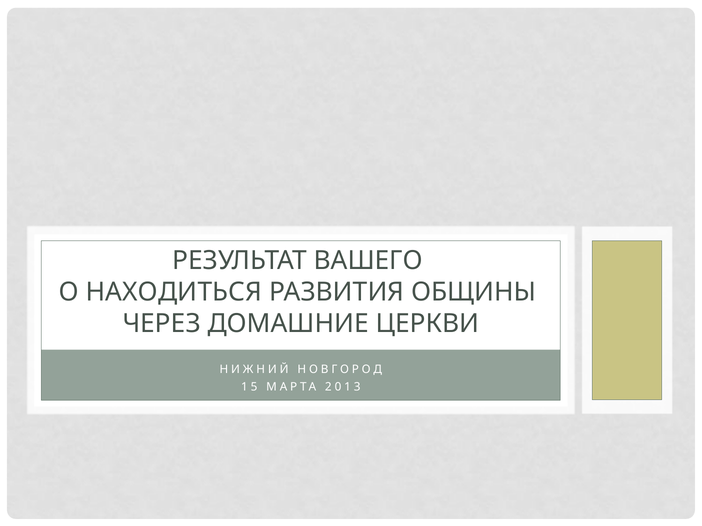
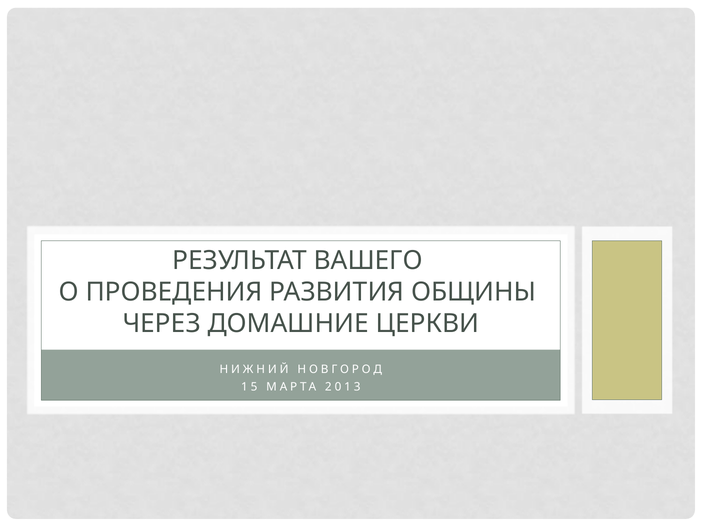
НАХОДИТЬСЯ: НАХОДИТЬСЯ -> ПРОВЕДЕНИЯ (174, 292)
